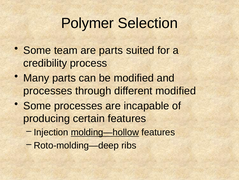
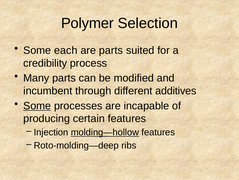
team: team -> each (66, 50)
processes: processes -> incumbent (48, 91)
different modified: modified -> additives (176, 91)
Some underline: none -> present (37, 105)
